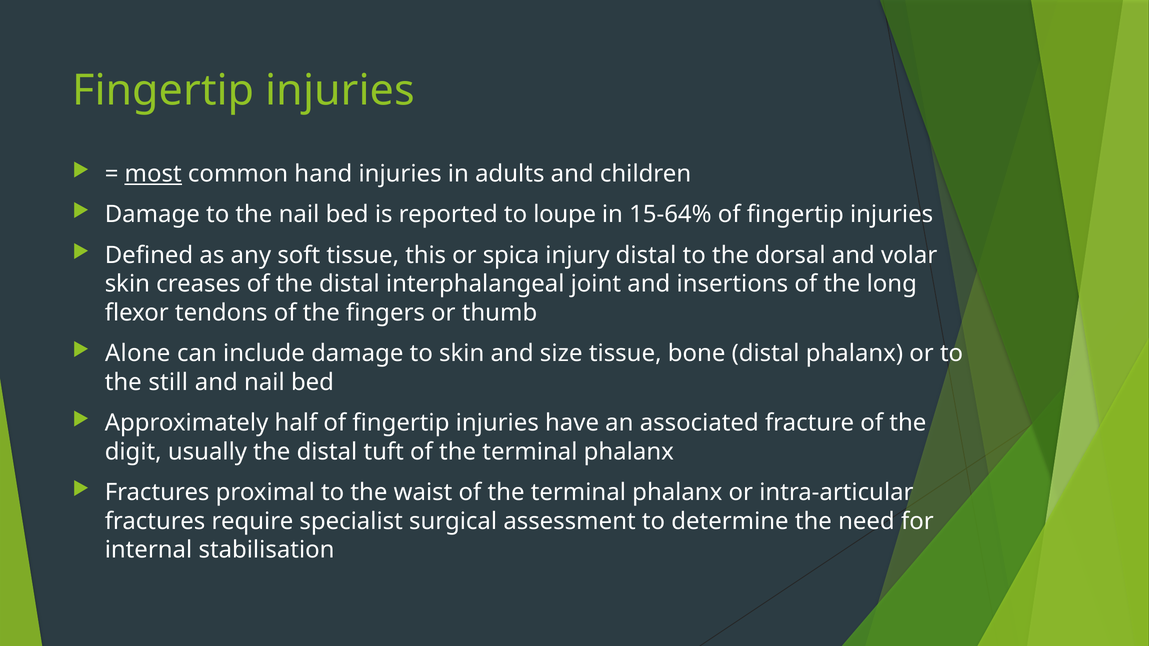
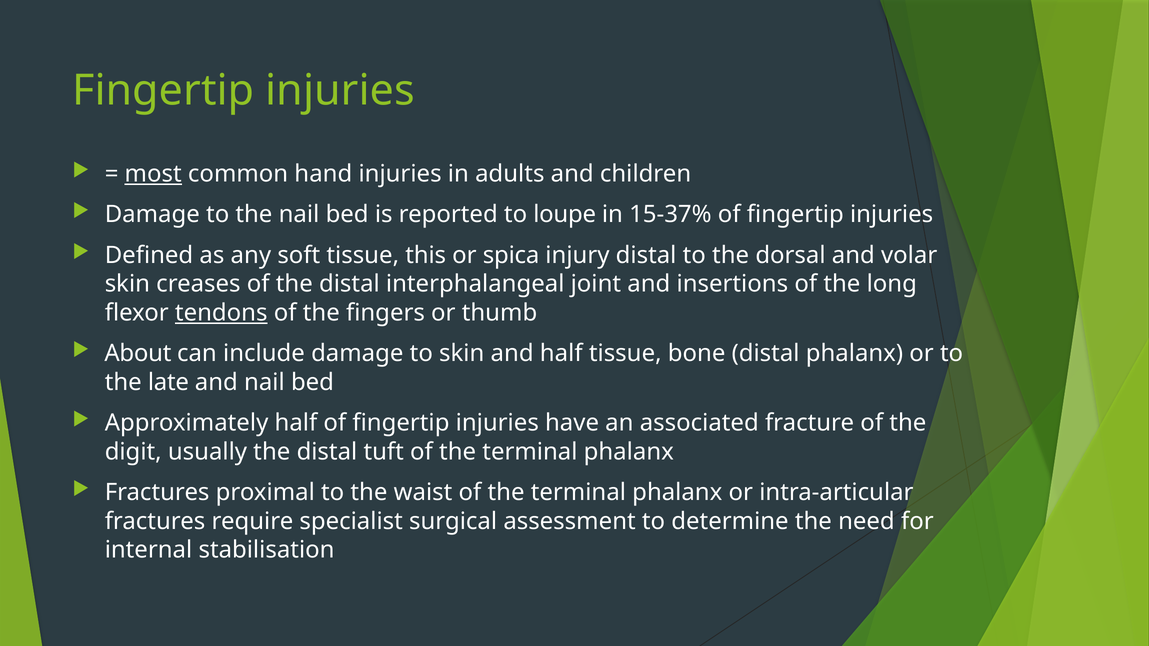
15-64%: 15-64% -> 15-37% (670, 215)
tendons underline: none -> present (221, 313)
Alone: Alone -> About (138, 354)
and size: size -> half (561, 354)
still: still -> late (168, 382)
